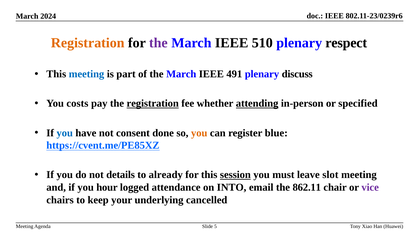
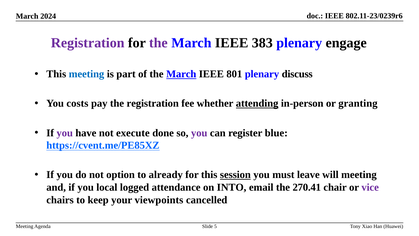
Registration colour: orange -> purple (88, 43)
510: 510 -> 383 (262, 43)
respect: respect -> engage (346, 43)
March underline: none -> present (181, 74)
491: 491 -> 801 (234, 74)
registration underline: present -> none (153, 103)
specified: specified -> granting (358, 103)
you colour: blue -> purple (65, 133)
consent: consent -> execute (133, 133)
you colour: orange -> purple (199, 133)
details: details -> option (121, 175)
slot: slot -> will (330, 175)
hour: hour -> local (107, 187)
862.11: 862.11 -> 270.41 (307, 187)
underlying: underlying -> viewpoints (159, 200)
